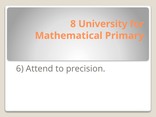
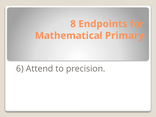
University: University -> Endpoints (103, 24)
